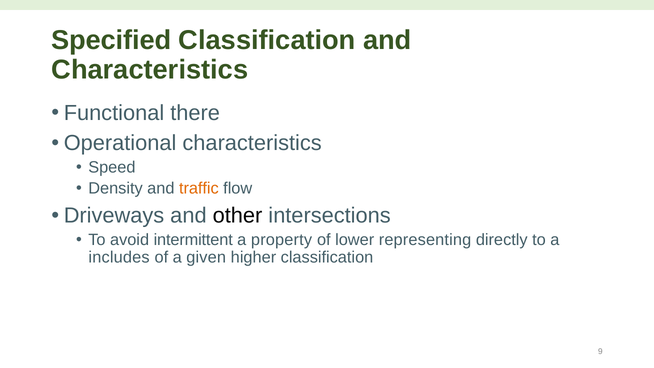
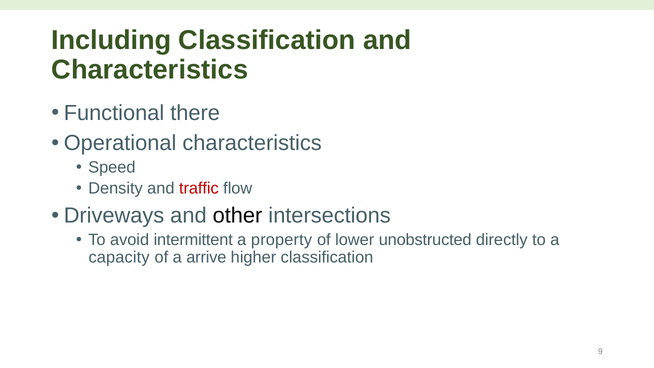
Specified: Specified -> Including (111, 40)
traffic colour: orange -> red (199, 188)
representing: representing -> unobstructed (425, 240)
includes: includes -> capacity (119, 257)
given: given -> arrive (206, 257)
